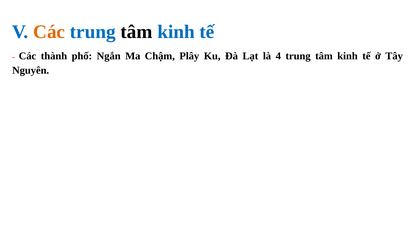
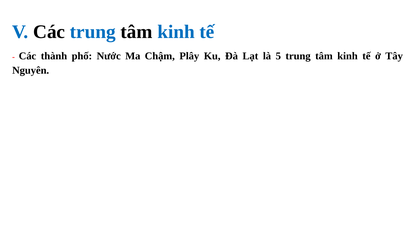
Các colour: orange -> black (49, 32)
Ngắn: Ngắn -> Nước (109, 56)
4: 4 -> 5 (278, 56)
